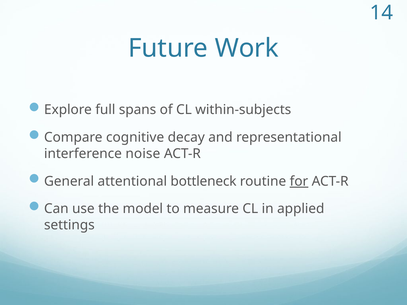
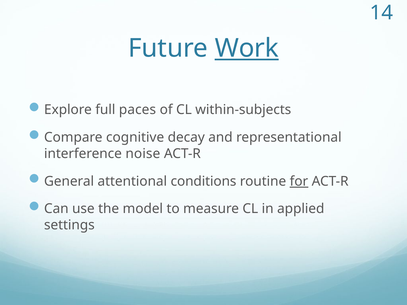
Work underline: none -> present (247, 48)
spans: spans -> paces (137, 110)
bottleneck: bottleneck -> conditions (204, 181)
